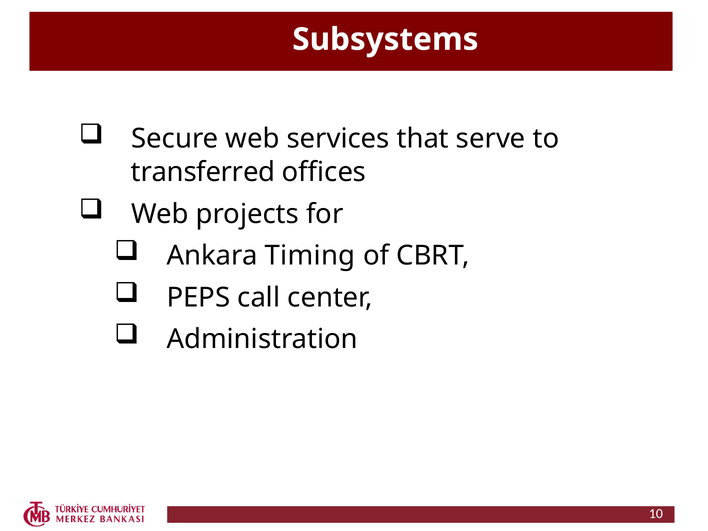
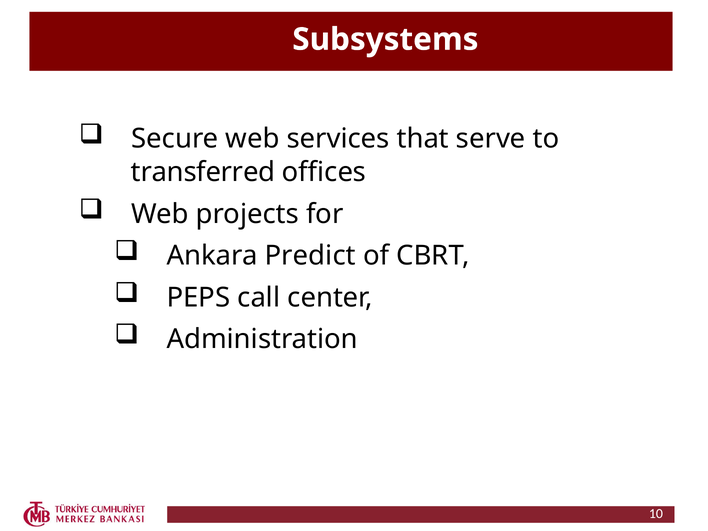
Timing: Timing -> Predict (310, 256)
